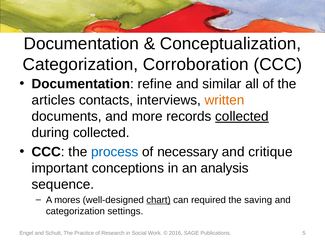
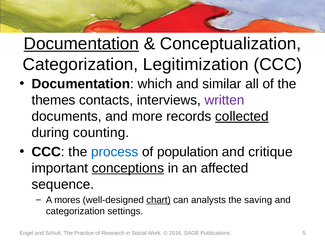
Documentation underline: none -> present (81, 44)
Corroboration: Corroboration -> Legitimization (196, 64)
refine: refine -> which (155, 84)
articles: articles -> themes (54, 100)
written colour: orange -> purple (225, 100)
during collected: collected -> counting (101, 133)
necessary: necessary -> population (188, 152)
conceptions underline: none -> present (128, 168)
analysis: analysis -> affected (225, 168)
required: required -> analysts (209, 200)
